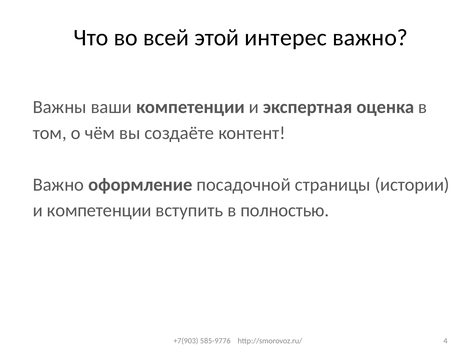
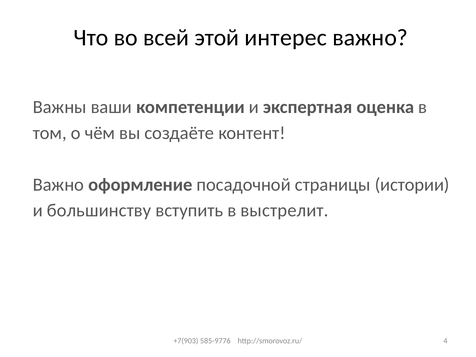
и компетенции: компетенции -> большинству (99, 211)
полностью: полностью -> выстрелит (285, 211)
